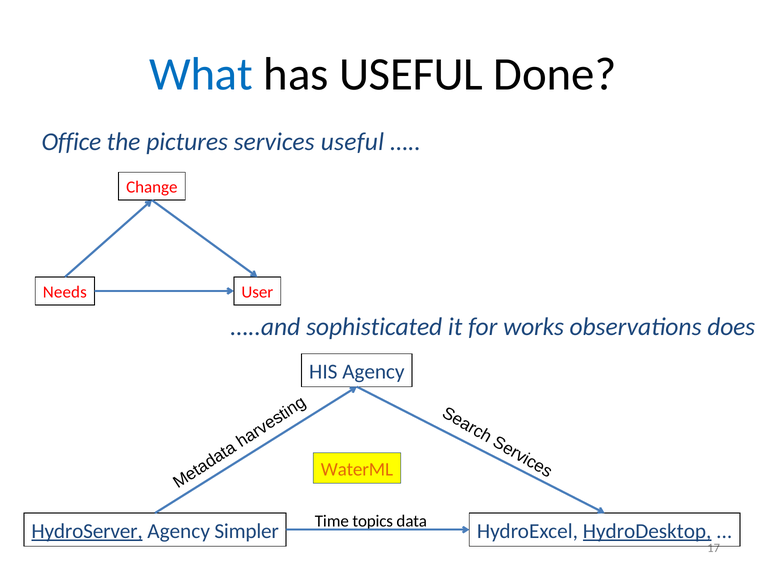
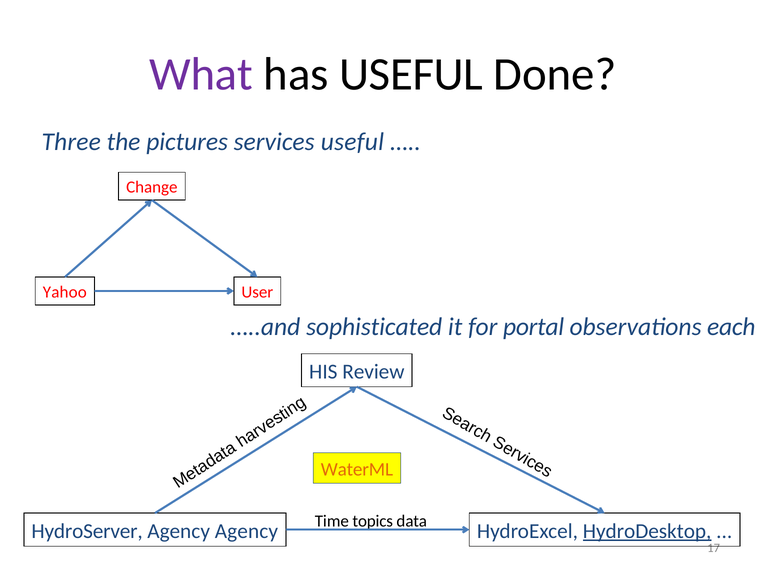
What colour: blue -> purple (201, 74)
Office: Office -> Three (71, 142)
Needs: Needs -> Yahoo (65, 292)
works: works -> portal (534, 327)
does: does -> each (731, 327)
HIS Agency: Agency -> Review (373, 372)
HydroServer underline: present -> none (87, 532)
Agency Simpler: Simpler -> Agency (246, 532)
